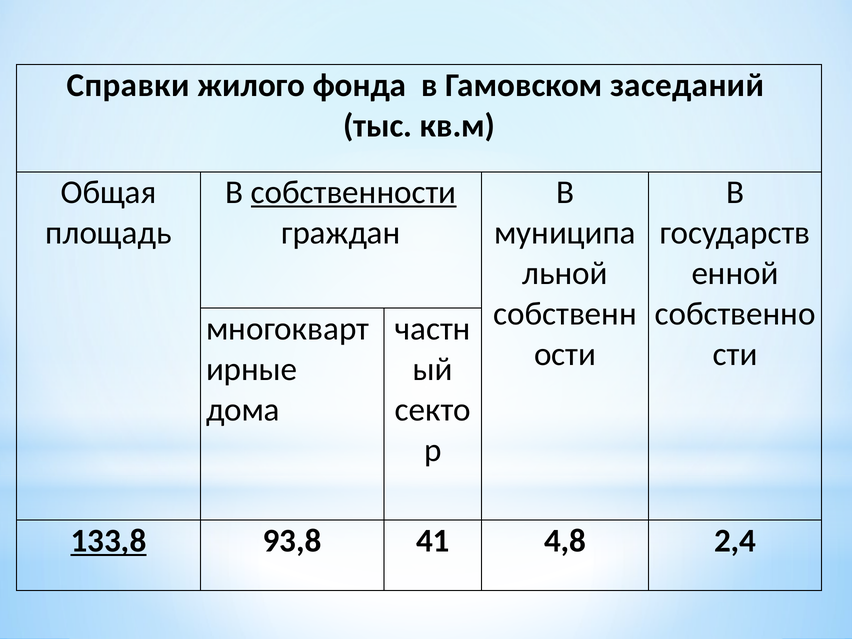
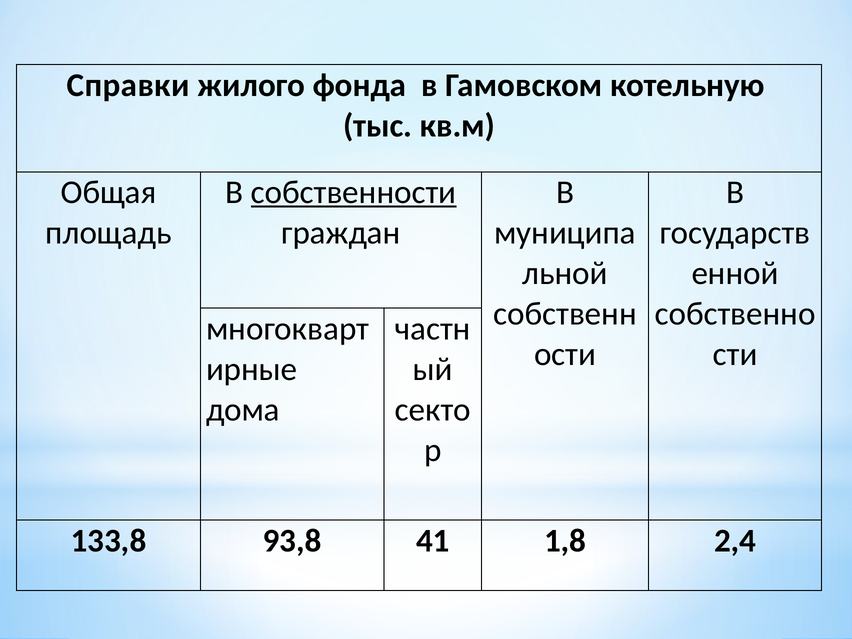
заседаний: заседаний -> котельную (687, 85)
133,8 underline: present -> none (108, 541)
4,8: 4,8 -> 1,8 (565, 541)
